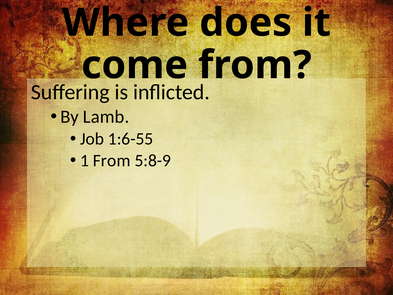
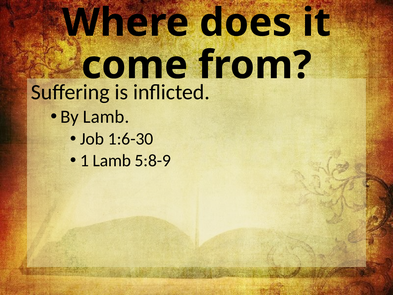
1:6-55: 1:6-55 -> 1:6-30 (131, 139)
1 From: From -> Lamb (112, 160)
